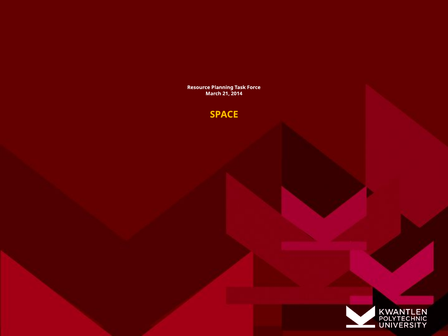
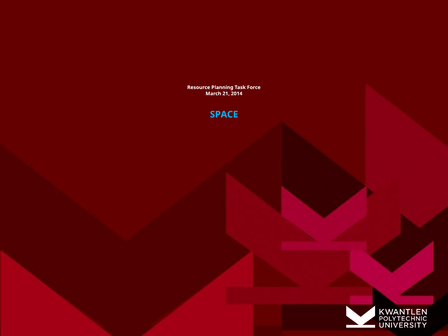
SPACE colour: yellow -> light blue (224, 114)
